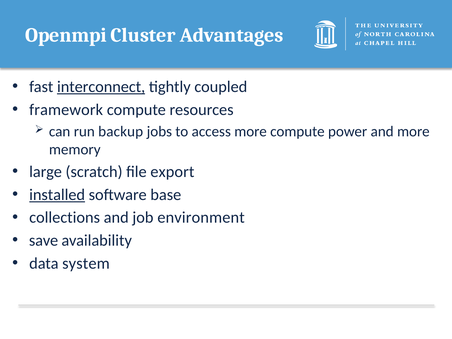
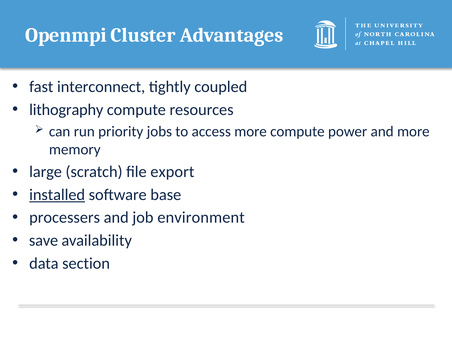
interconnect underline: present -> none (101, 87)
framework: framework -> lithography (66, 110)
backup: backup -> priority (121, 131)
collections: collections -> processers (65, 218)
system: system -> section (86, 263)
